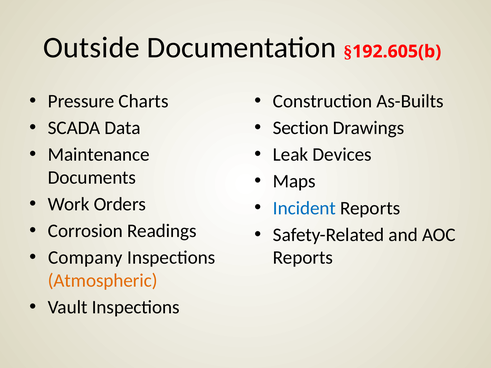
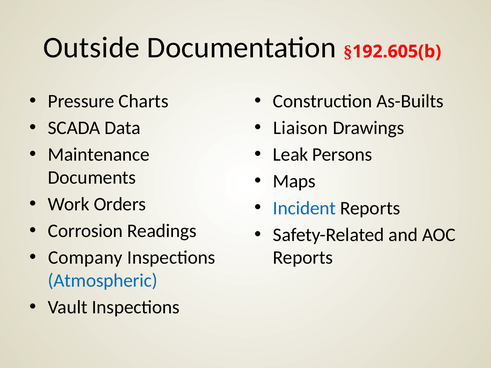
Section: Section -> Liaison (301, 128)
Devices: Devices -> Persons (342, 155)
Atmospheric colour: orange -> blue (103, 281)
